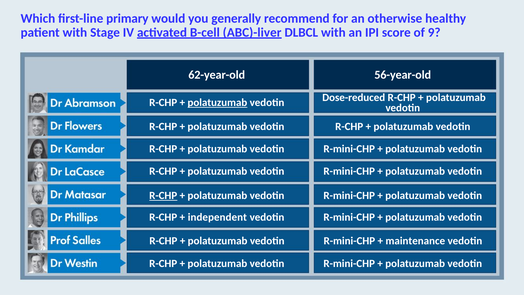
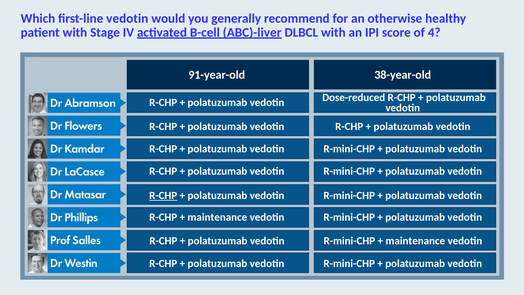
first-line primary: primary -> vedotin (127, 19)
9: 9 -> 4 (434, 32)
62-year-old: 62-year-old -> 91-year-old (217, 75)
56-year-old: 56-year-old -> 38-year-old (403, 75)
polatuzumab underline: present -> none (217, 103)
independent: independent -> maintenance (217, 217)
